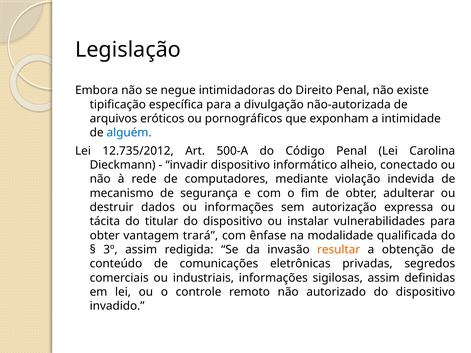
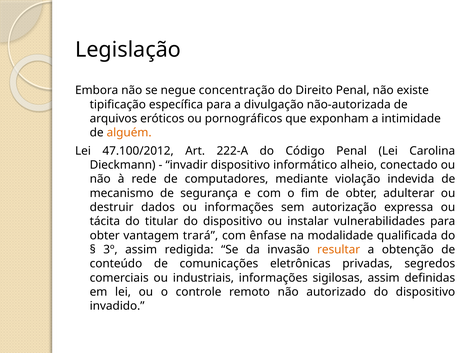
intimidadoras: intimidadoras -> concentração (237, 90)
alguém colour: blue -> orange (129, 133)
12.735/2012: 12.735/2012 -> 47.100/2012 (138, 151)
500-A: 500-A -> 222-A (232, 151)
